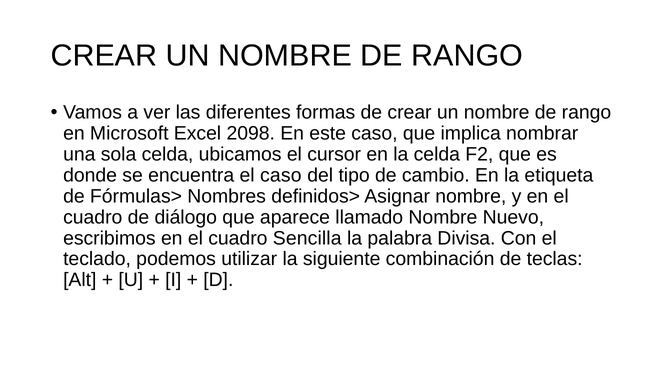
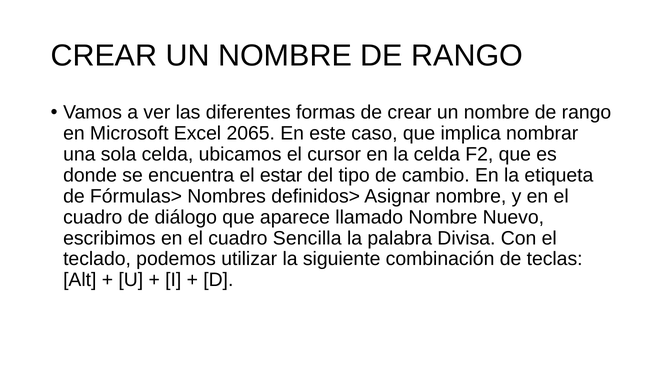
2098: 2098 -> 2065 (251, 133)
el caso: caso -> estar (281, 175)
